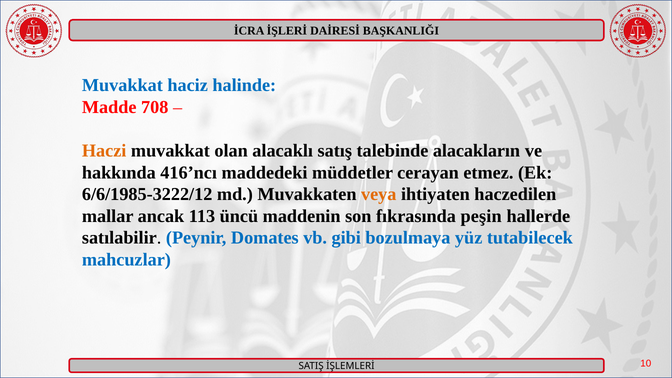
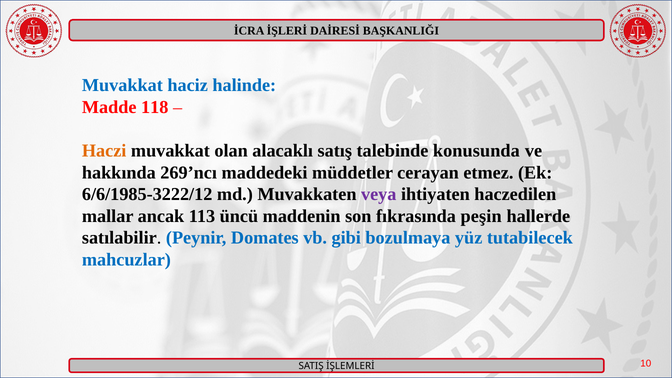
708: 708 -> 118 (155, 107)
alacakların: alacakların -> konusunda (476, 151)
416’ncı: 416’ncı -> 269’ncı (189, 172)
veya colour: orange -> purple (379, 194)
